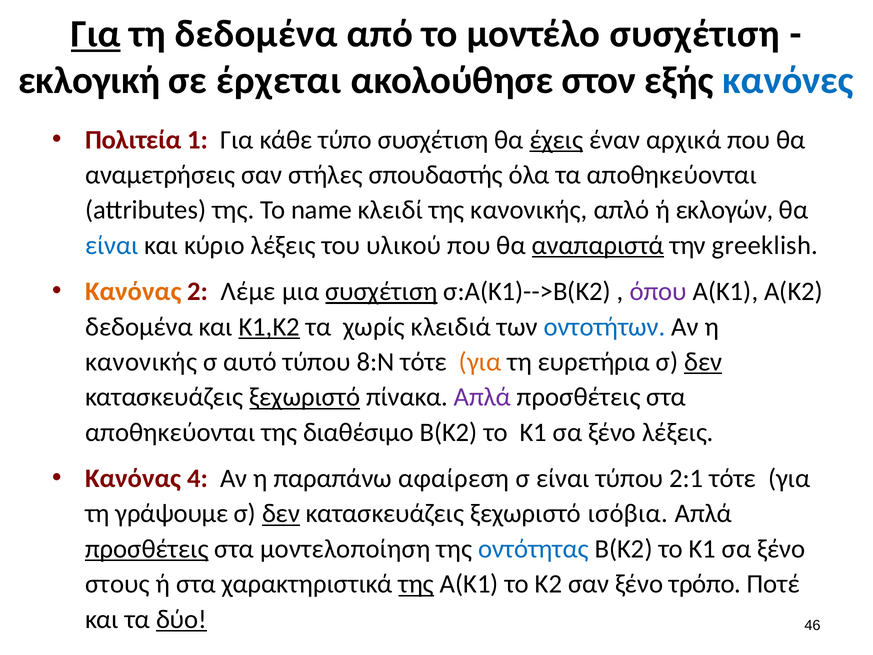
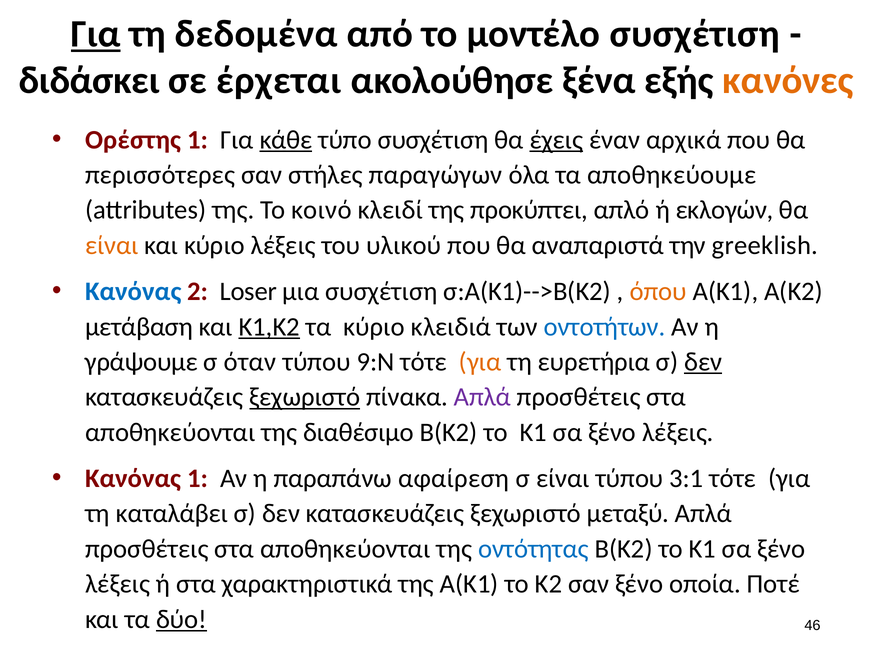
εκλογική: εκλογική -> διδάσκει (89, 80)
στον: στον -> ξένα (599, 80)
κανόνες colour: blue -> orange (788, 80)
Πολιτεία: Πολιτεία -> Ορέστης (133, 140)
κάθε underline: none -> present (286, 140)
αναμετρήσεις: αναμετρήσεις -> περισσότερες (160, 175)
σπουδαστής: σπουδαστής -> παραγώγων (436, 175)
τα αποθηκεύονται: αποθηκεύονται -> αποθηκεύουμε (672, 175)
name: name -> κοινό (321, 210)
της κανονικής: κανονικής -> προκύπτει (529, 210)
είναι colour: blue -> orange (112, 245)
αναπαριστά underline: present -> none (598, 245)
Κανόνας colour: orange -> blue (133, 291)
Λέμε: Λέμε -> Loser (248, 291)
συσχέτιση underline: present -> none (381, 291)
όπου colour: purple -> orange (658, 291)
δεδομένα: δεδομένα -> μετάβαση (139, 327)
τα χωρίς: χωρίς -> κύριο (374, 327)
κανονικής: κανονικής -> γράψουμε (141, 362)
αυτό: αυτό -> όταν (250, 362)
8:Ν: 8:Ν -> 9:Ν (376, 362)
Κανόνας 4: 4 -> 1 (198, 478)
2:1: 2:1 -> 3:1 (686, 478)
γράψουμε: γράψουμε -> καταλάβει (172, 513)
δεν underline: present -> none (281, 513)
ισόβια: ισόβια -> μεταξύ (628, 513)
προσθέτεις underline: present -> none (147, 549)
μοντελοποίηση: μοντελοποίηση -> αποθηκεύονται (345, 549)
στους: στους -> λέξεις (118, 584)
της underline: present -> none (416, 584)
τρόπο: τρόπο -> οποία (705, 584)
